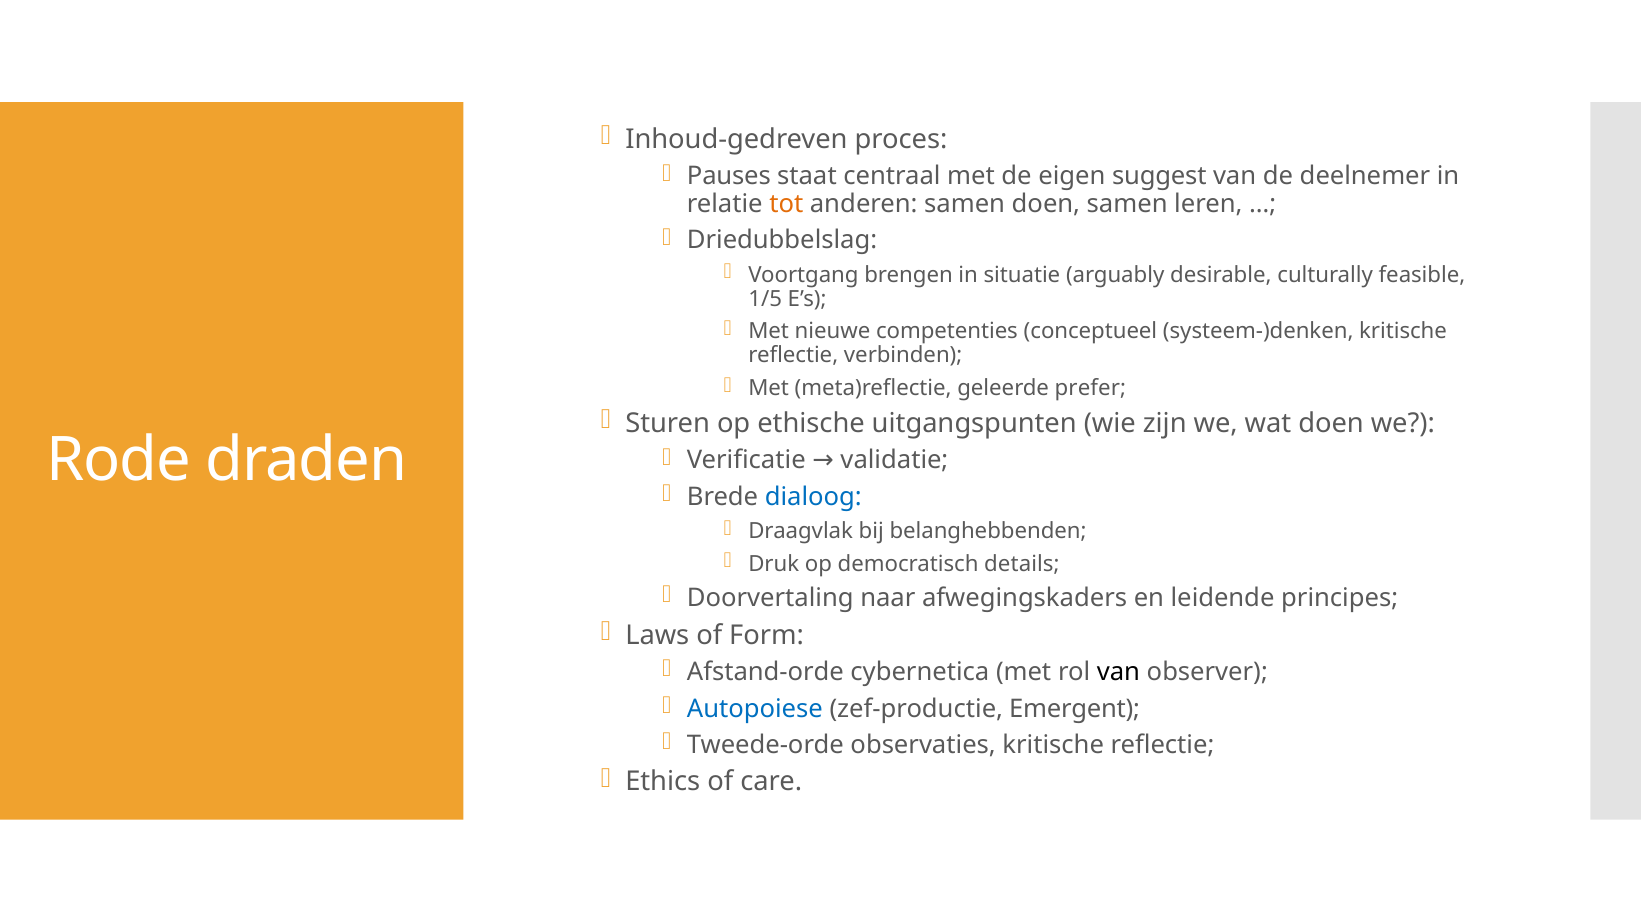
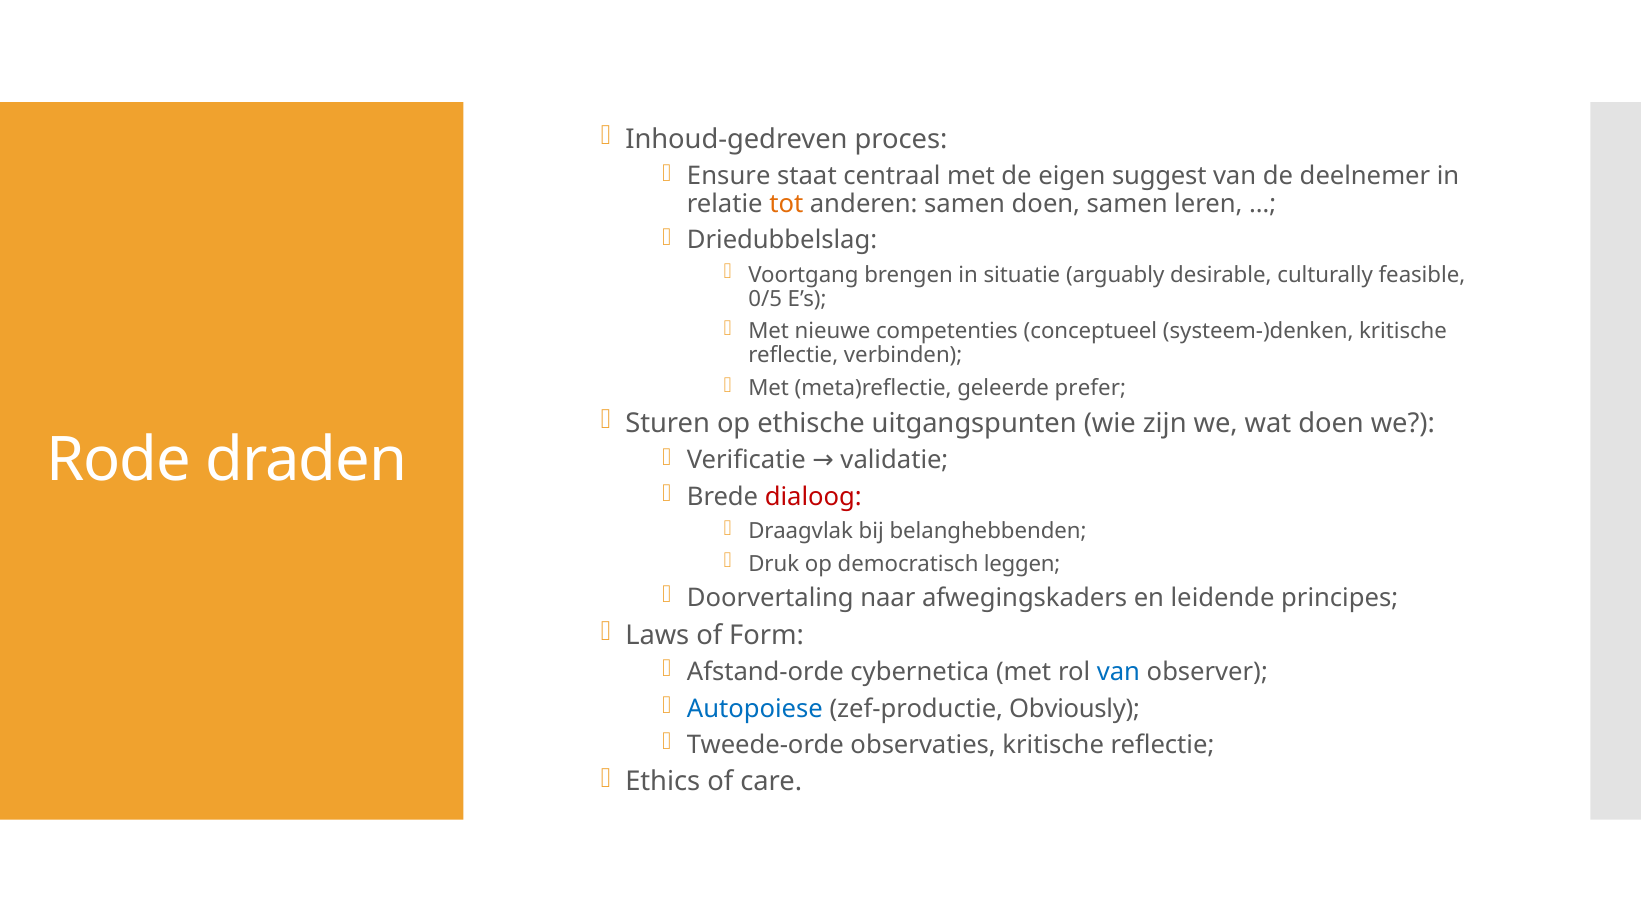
Pauses: Pauses -> Ensure (729, 176)
1/5: 1/5 -> 0/5 (765, 299)
dialoog colour: blue -> red (813, 497)
details: details -> leggen (1022, 564)
van colour: black -> blue (1118, 672)
Emergent: Emergent -> Obviously (1075, 709)
